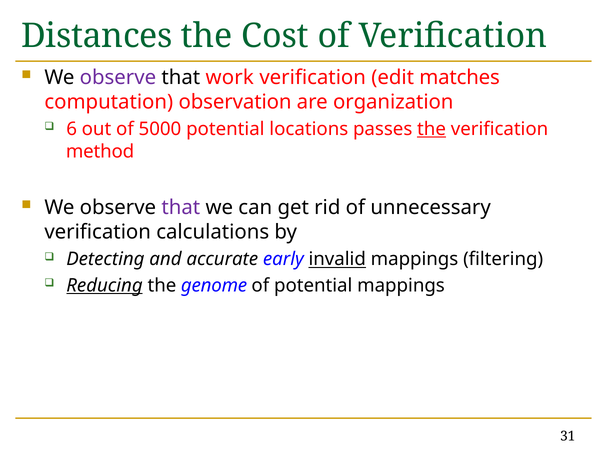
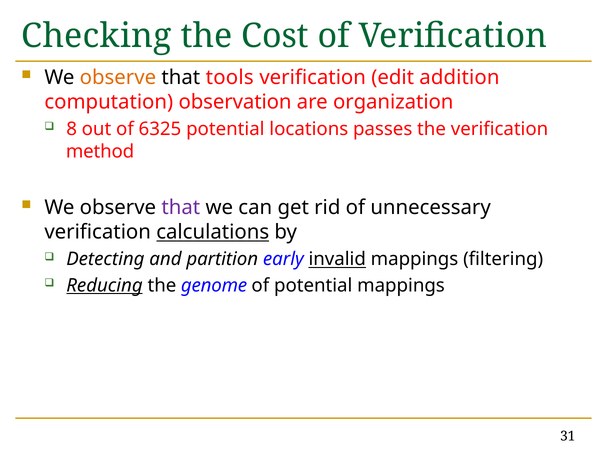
Distances: Distances -> Checking (97, 36)
observe colour: purple -> orange (118, 78)
work: work -> tools (230, 78)
matches: matches -> addition (459, 78)
6: 6 -> 8 (72, 129)
5000: 5000 -> 6325 (160, 129)
the underline: present -> none (432, 129)
calculations underline: none -> present (213, 232)
accurate: accurate -> partition (222, 259)
